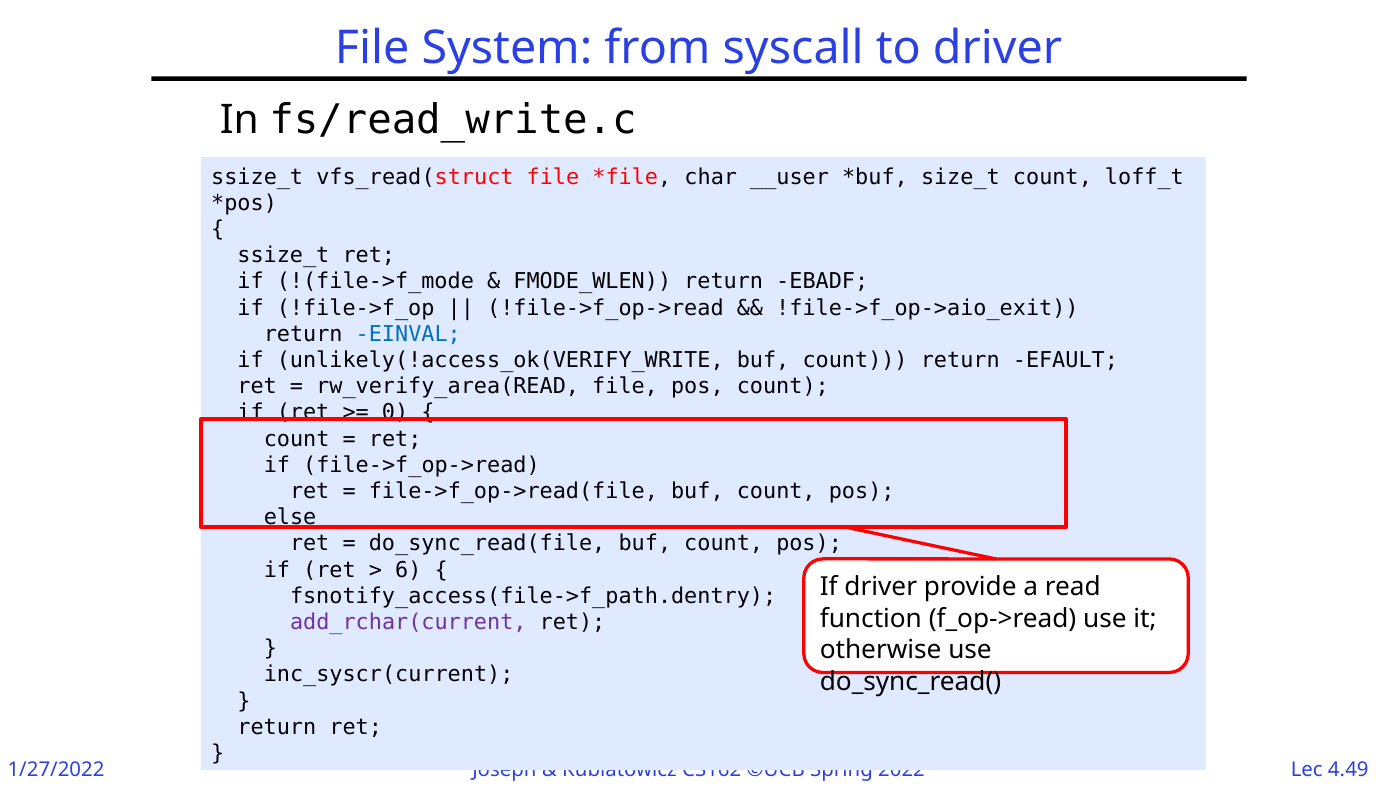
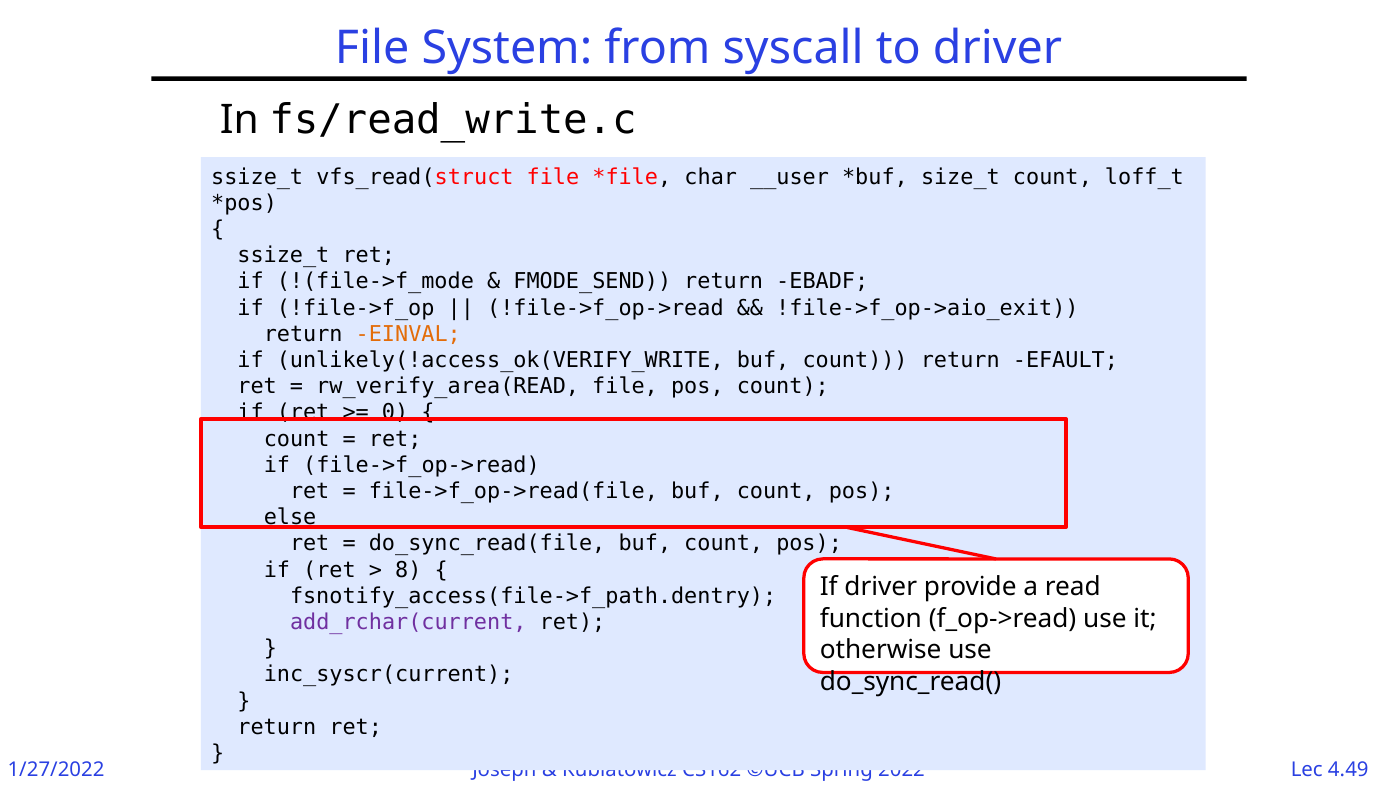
FMODE_WLEN: FMODE_WLEN -> FMODE_SEND (592, 282)
EINVAL colour: blue -> orange (408, 334)
6: 6 -> 8 (408, 570)
